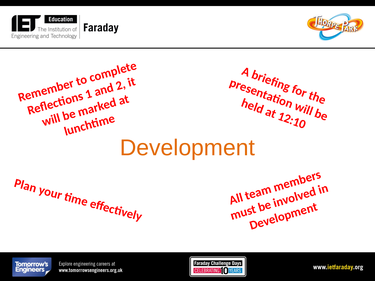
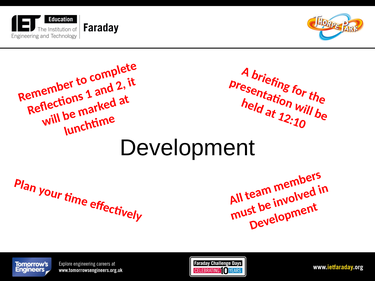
Development colour: orange -> black (187, 148)
